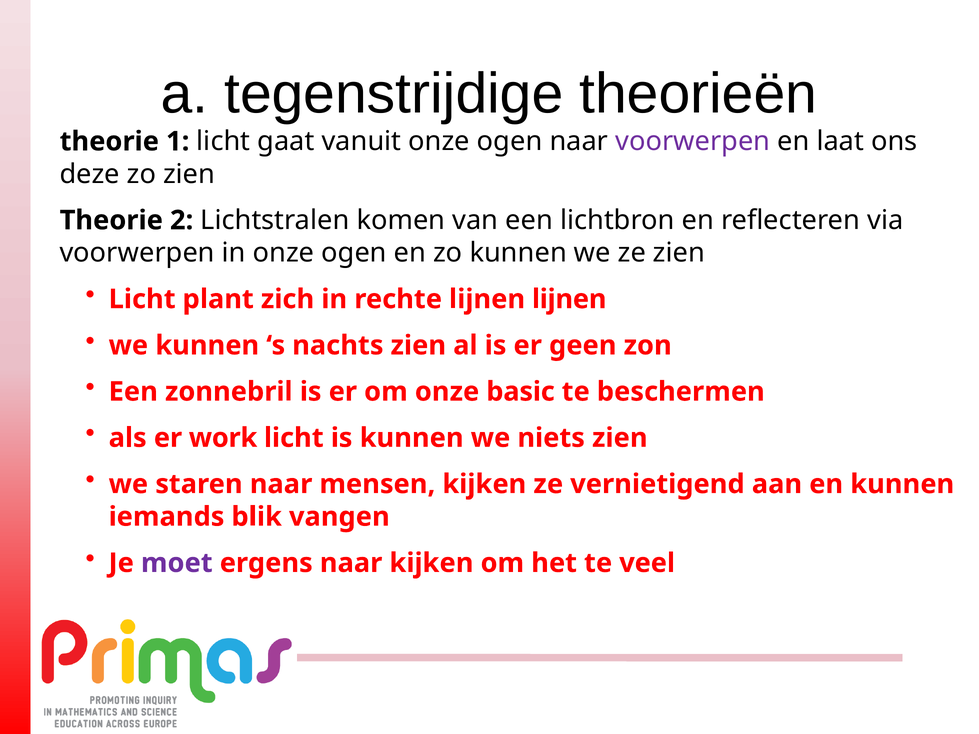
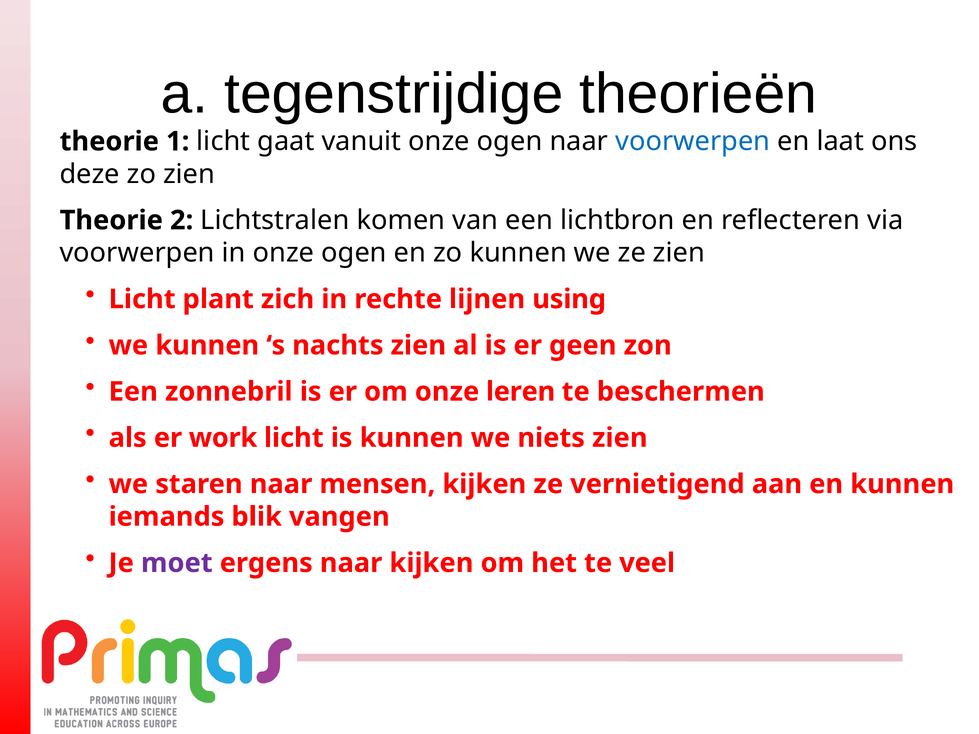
voorwerpen colour: purple -> blue (693, 141)
lijnen lijnen: lijnen -> using (569, 299)
basic: basic -> leren (521, 392)
